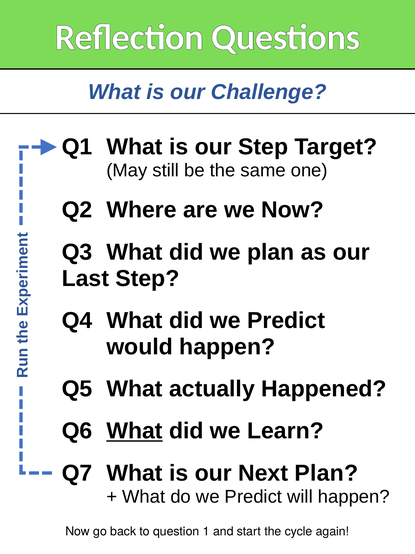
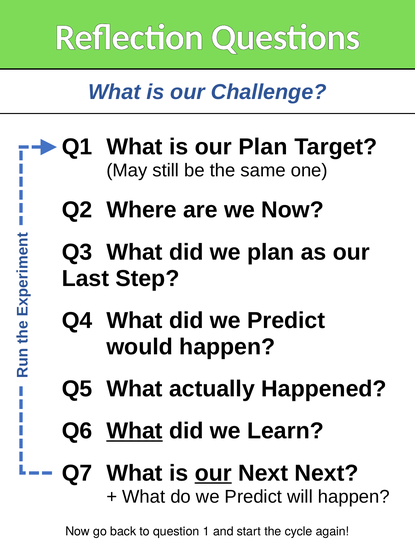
our Step: Step -> Plan (263, 147)
our underline: none -> present (213, 473)
Next Plan: Plan -> Next (326, 473)
